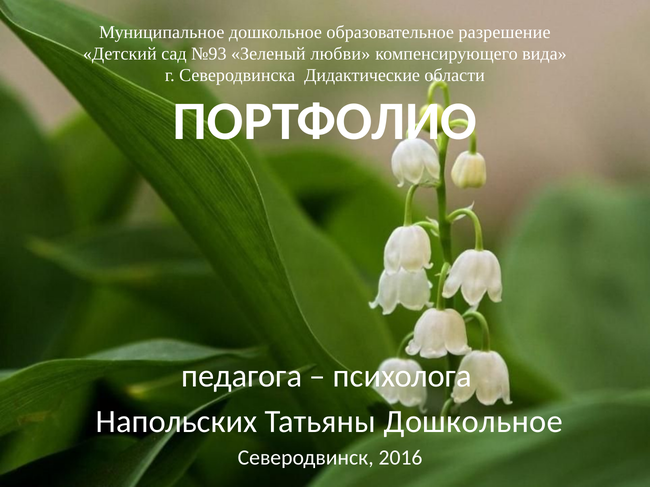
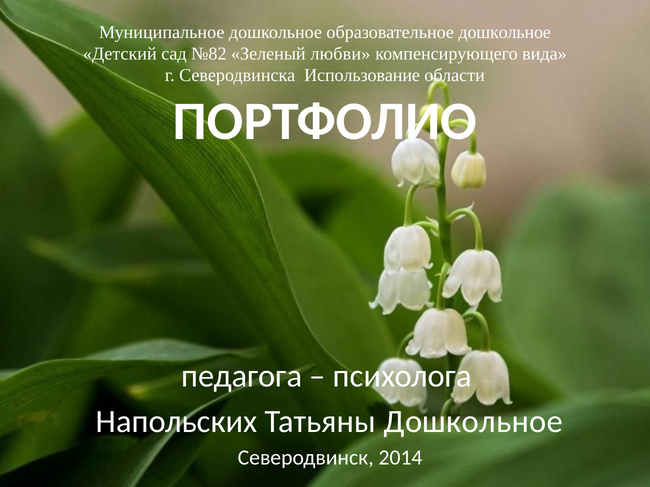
образовательное разрешение: разрешение -> дошкольное (505, 32)
№93: №93 -> №82 (209, 54)
Дидактические: Дидактические -> Использование (362, 75)
2016: 2016 -> 2014 (401, 458)
